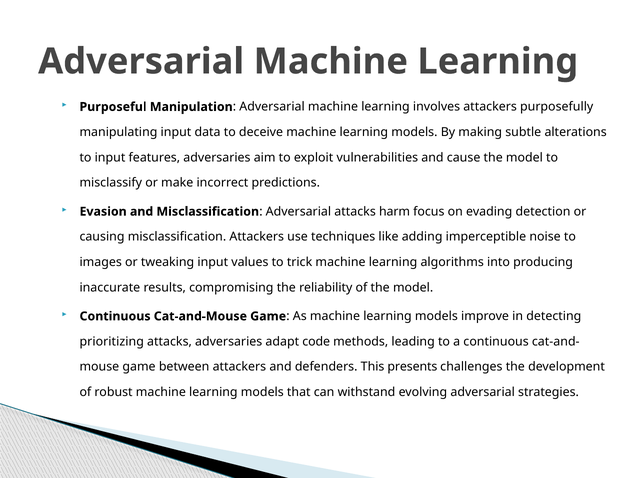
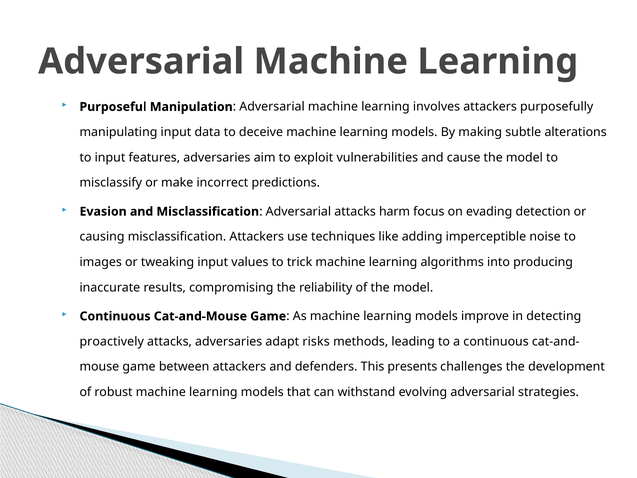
prioritizing: prioritizing -> proactively (112, 341)
code: code -> risks (316, 341)
